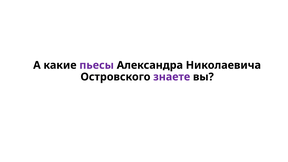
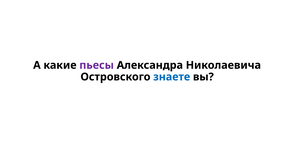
знаете colour: purple -> blue (172, 77)
